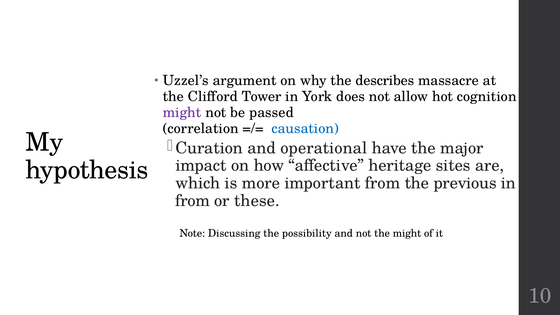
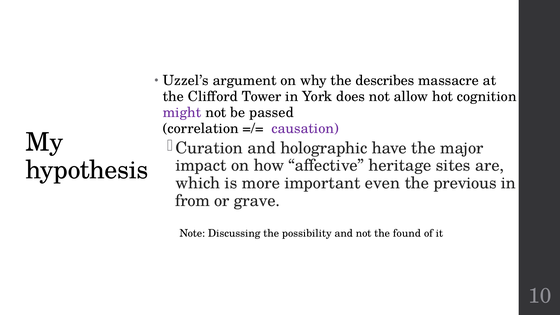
causation colour: blue -> purple (305, 129)
operational: operational -> holographic (324, 148)
important from: from -> even (383, 183)
these: these -> grave (257, 201)
the might: might -> found (407, 234)
